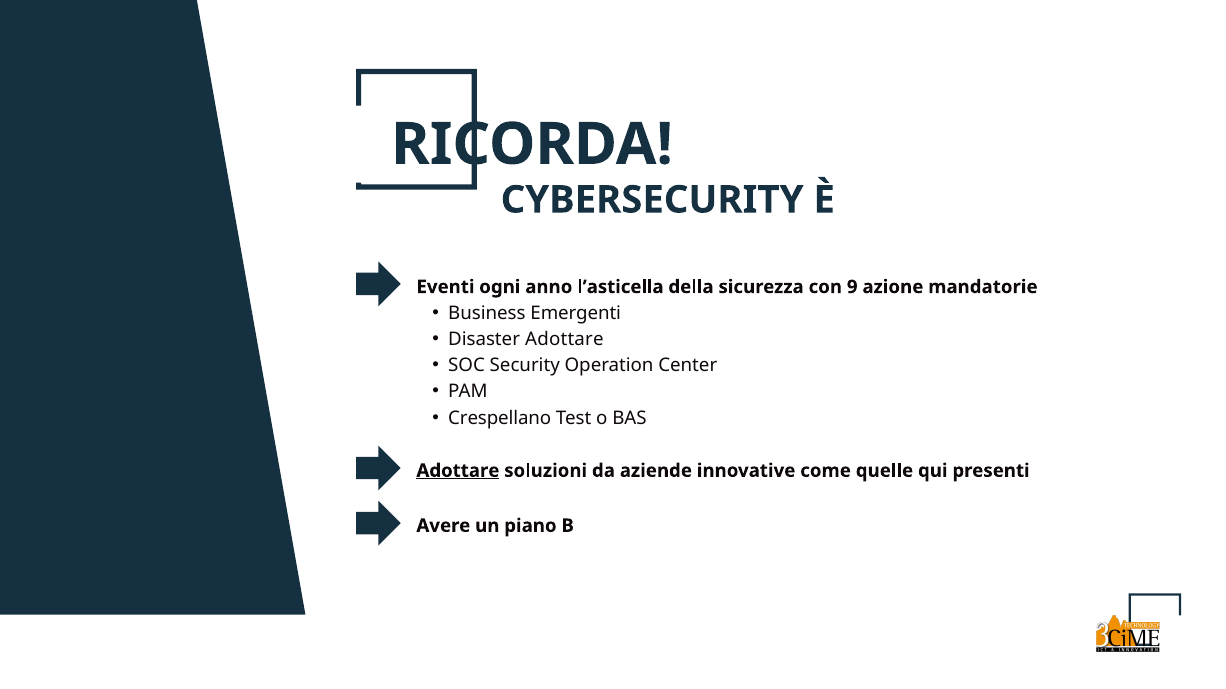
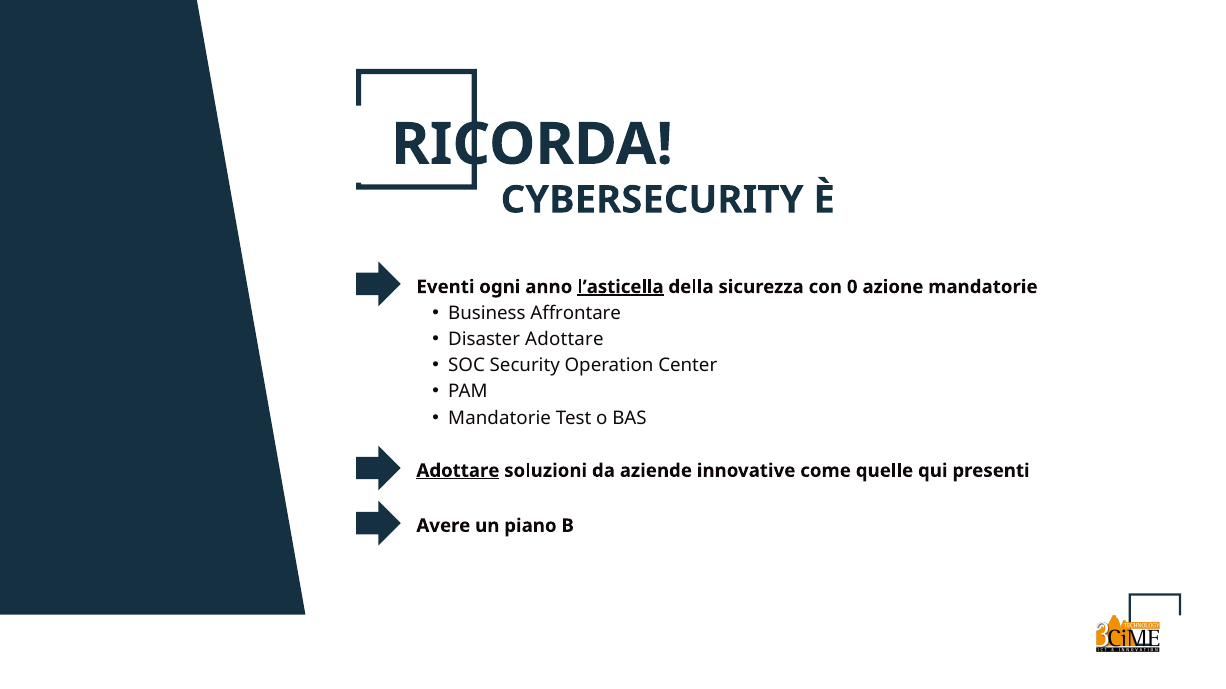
l’asticella underline: none -> present (620, 287)
9: 9 -> 0 (852, 287)
Emergenti: Emergenti -> Affrontare (576, 313)
Crespellano: Crespellano -> Mandatorie (500, 418)
